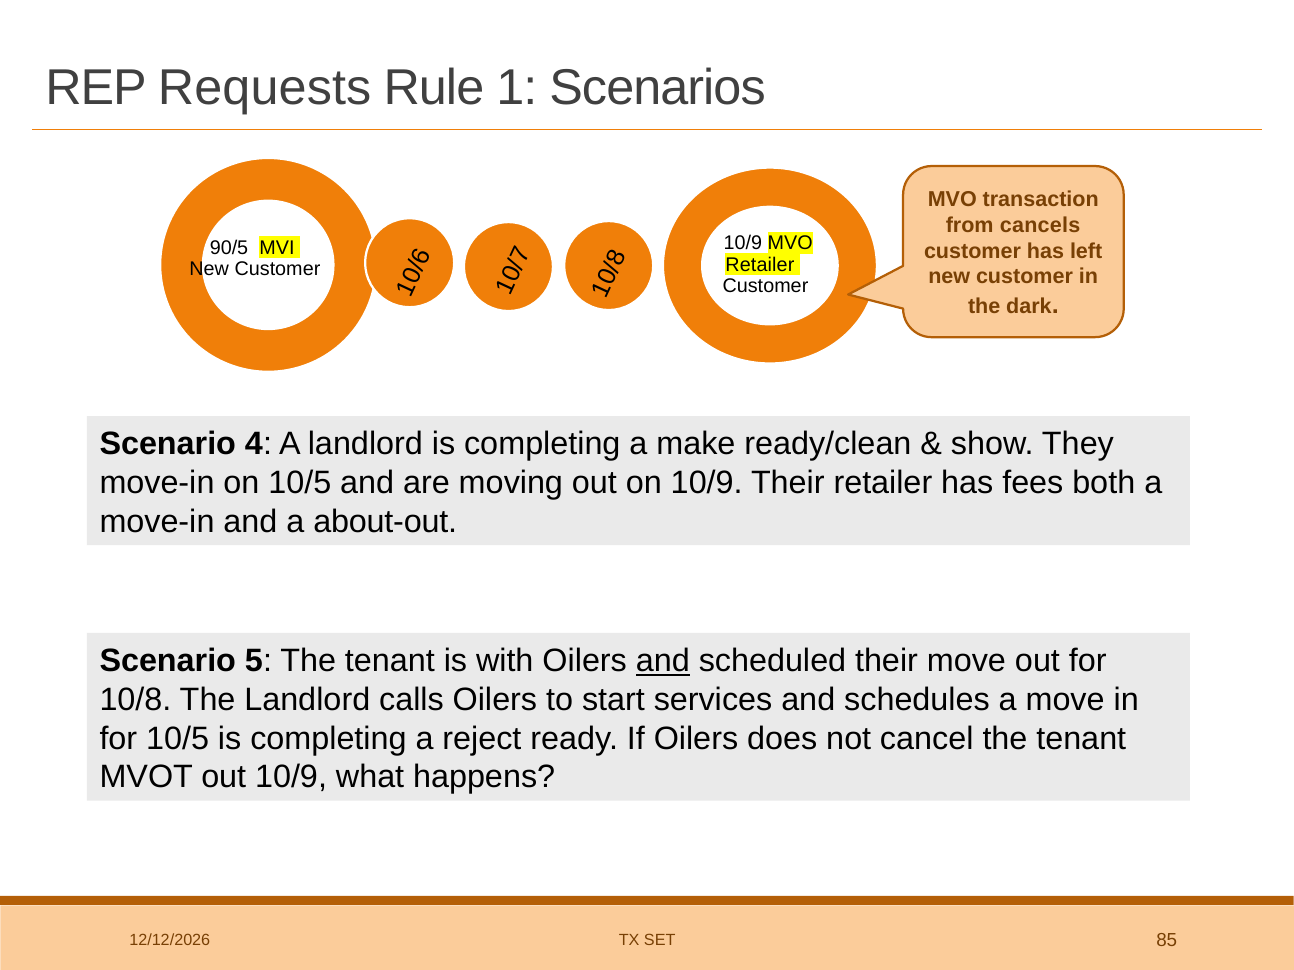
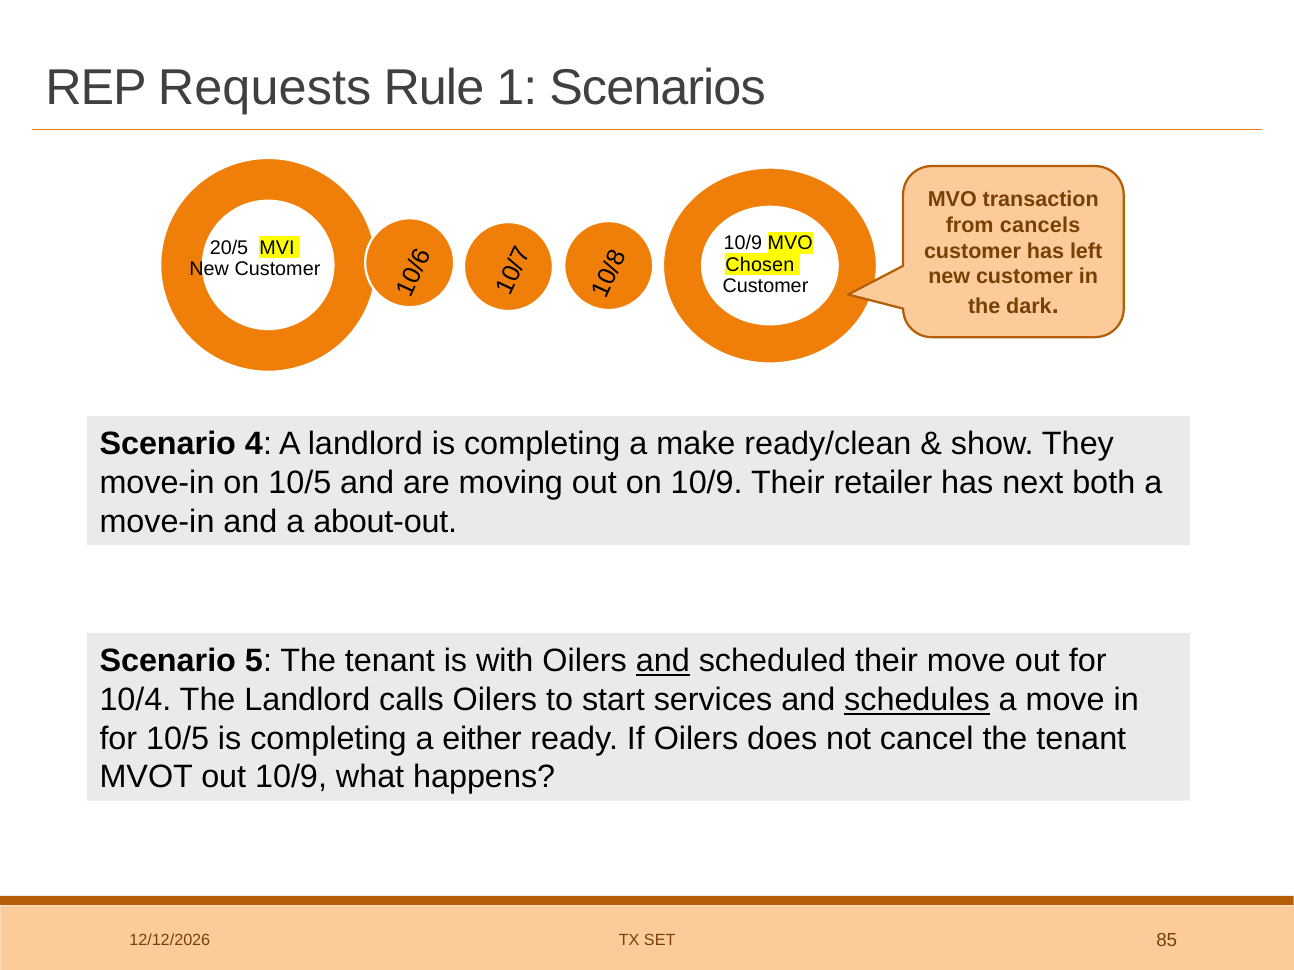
90/5: 90/5 -> 20/5 (229, 248)
Retailer: Retailer -> Chosen (760, 265)
fees: fees -> next (1033, 483)
10/8: 10/8 -> 10/4 (135, 700)
schedules underline: none -> present (917, 700)
reject: reject -> either (482, 739)
